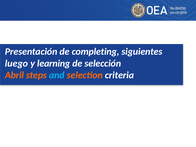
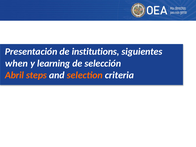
completing: completing -> institutions (96, 52)
luego: luego -> when (16, 63)
and colour: light blue -> white (57, 75)
